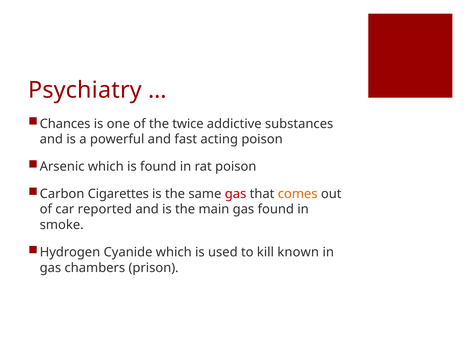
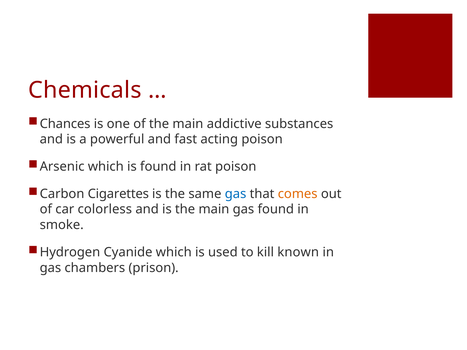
Psychiatry: Psychiatry -> Chemicals (85, 90)
of the twice: twice -> main (188, 124)
gas colour: red -> blue (236, 194)
reported: reported -> colorless (105, 210)
